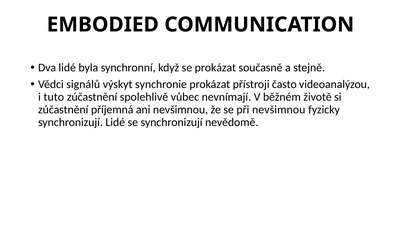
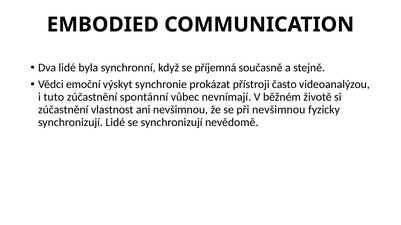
se prokázat: prokázat -> příjemná (215, 68)
signálů: signálů -> emoční (83, 85)
spolehlivě: spolehlivě -> spontánní (144, 97)
příjemná: příjemná -> vlastnost (112, 110)
